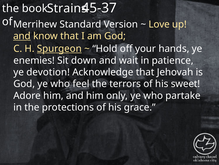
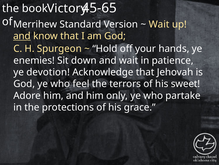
45-37: 45-37 -> 45-65 (99, 8)
Strains: Strains -> Victory (67, 8)
Love: Love -> Wait (159, 24)
Spurgeon underline: present -> none (59, 48)
